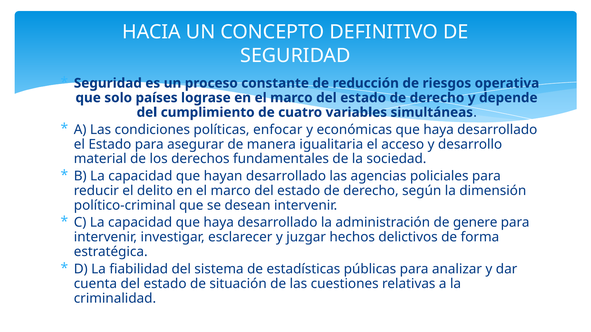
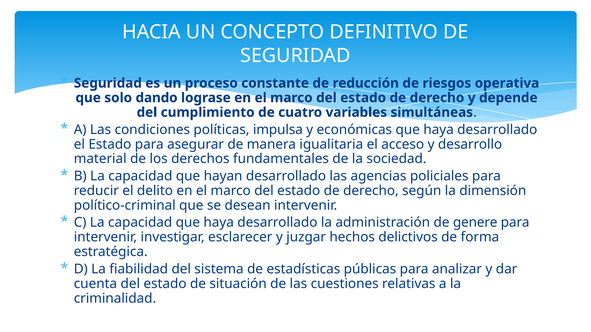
países: países -> dando (157, 98)
enfocar: enfocar -> impulsa (278, 130)
